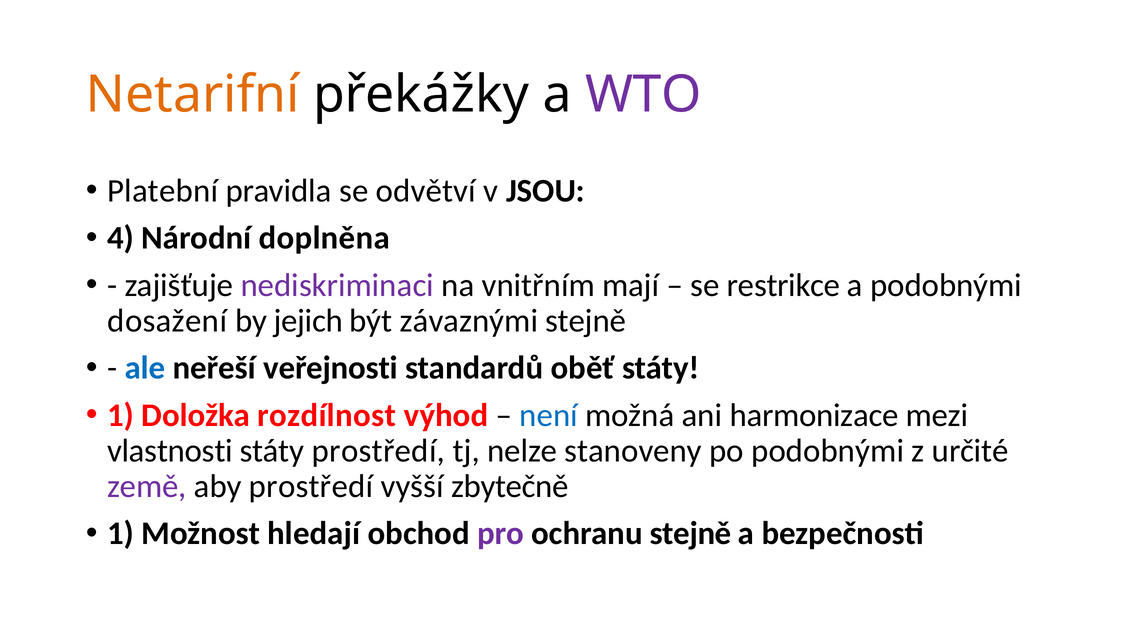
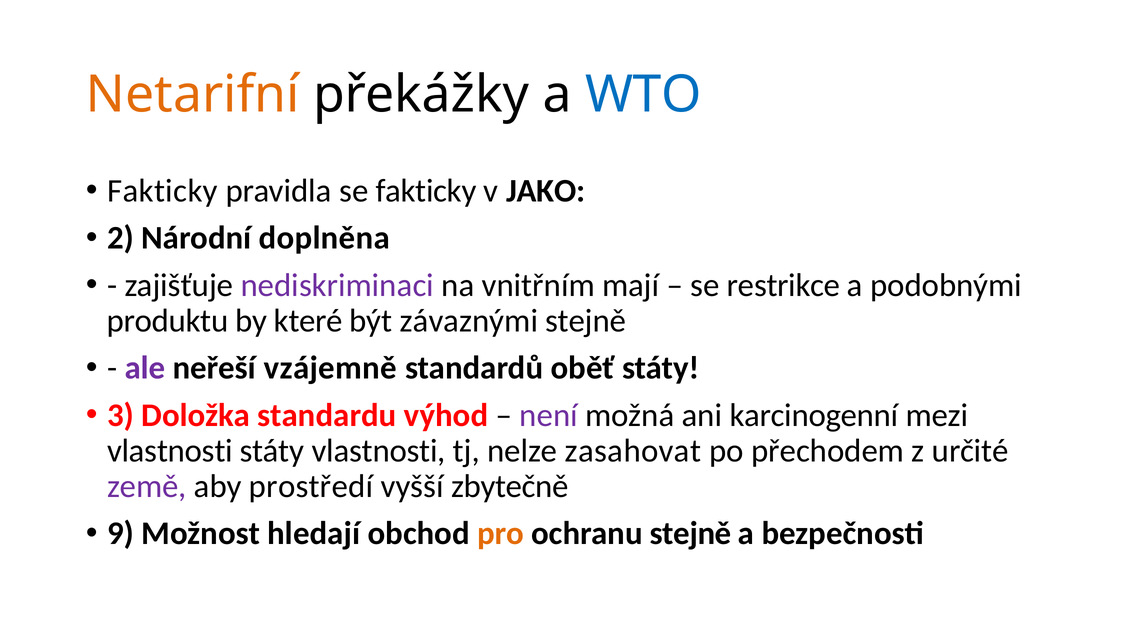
WTO colour: purple -> blue (643, 95)
Platební: Platební -> Fakticky (163, 191)
se odvětví: odvětví -> fakticky (426, 191)
JSOU: JSOU -> JAKO (546, 191)
4: 4 -> 2 (121, 238)
dosažení: dosažení -> produktu (168, 321)
jejich: jejich -> které (308, 321)
ale colour: blue -> purple (145, 368)
veřejnosti: veřejnosti -> vzájemně (330, 368)
1: 1 -> 3 (121, 415)
rozdílnost: rozdílnost -> standardu (327, 415)
není colour: blue -> purple (549, 415)
harmonizace: harmonizace -> karcinogenní (814, 415)
státy prostředí: prostředí -> vlastnosti (379, 451)
stanoveny: stanoveny -> zasahovat (633, 451)
po podobnými: podobnými -> přechodem (828, 451)
1: 1 -> 9 (121, 533)
pro colour: purple -> orange (501, 533)
